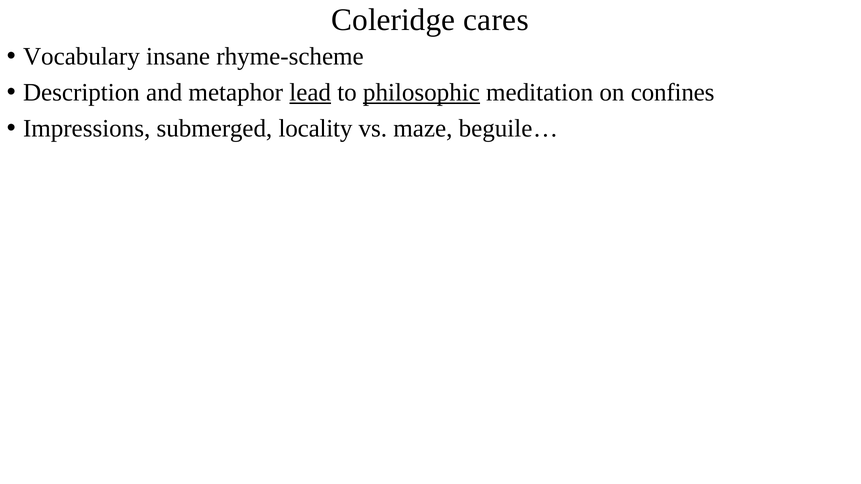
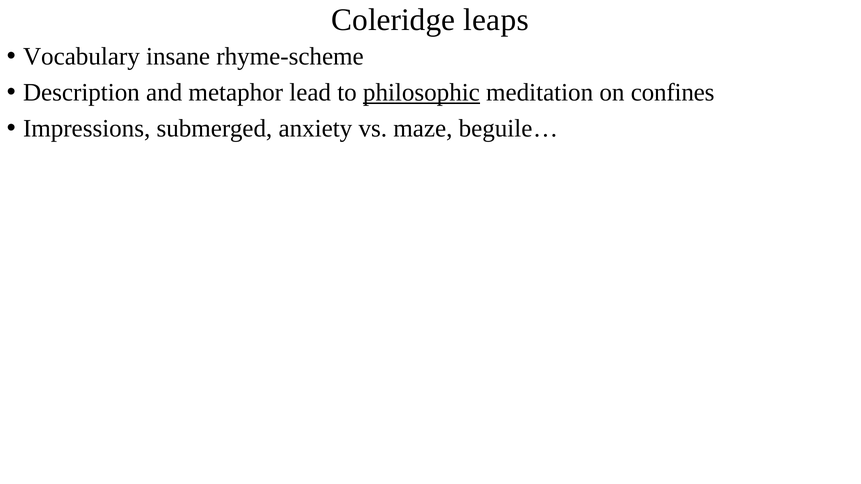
cares: cares -> leaps (496, 20)
lead underline: present -> none (310, 93)
locality: locality -> anxiety (315, 129)
